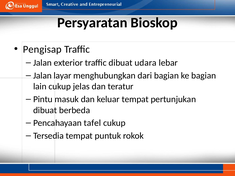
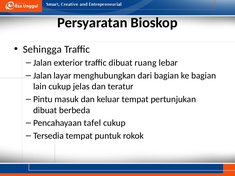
Pengisap: Pengisap -> Sehingga (42, 49)
udara: udara -> ruang (146, 63)
